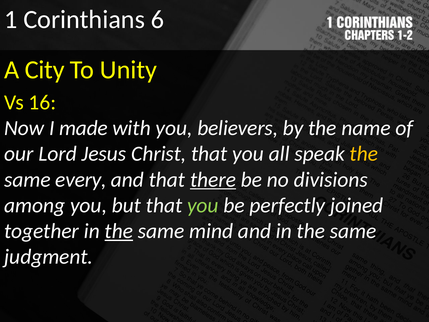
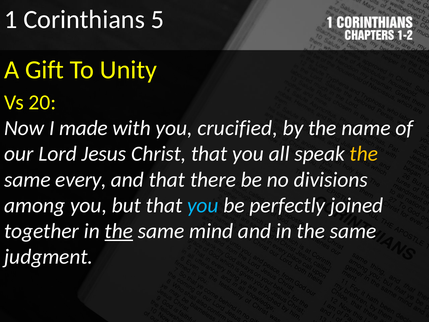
6: 6 -> 5 (157, 20)
City: City -> Gift (45, 70)
16: 16 -> 20 (42, 102)
believers: believers -> crucified (238, 128)
there underline: present -> none (213, 179)
you colour: light green -> light blue (203, 205)
